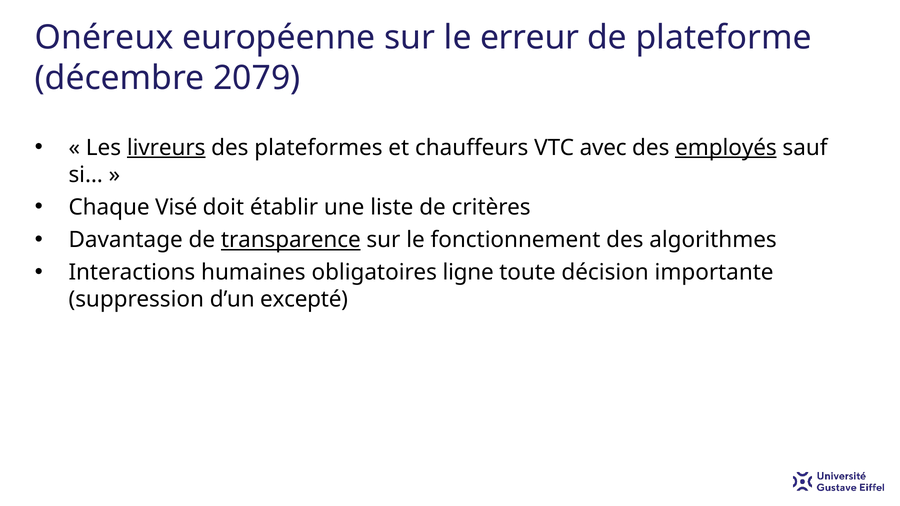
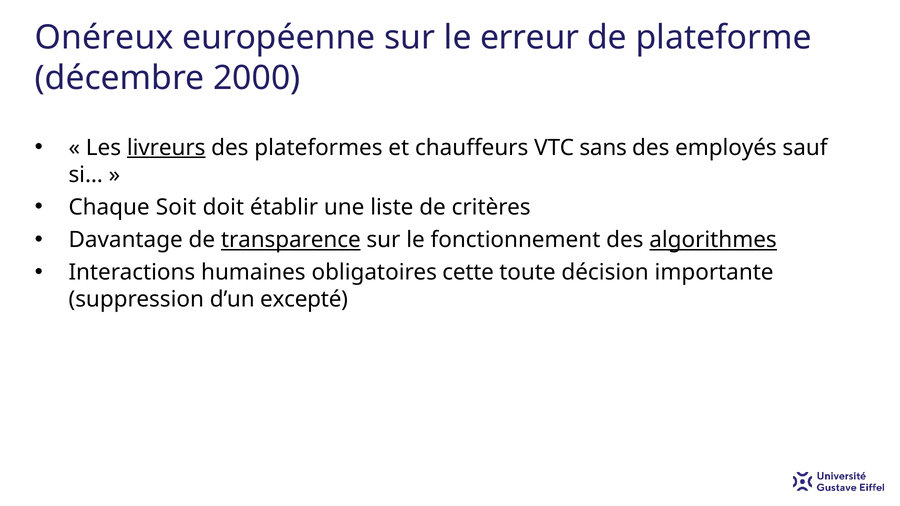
2079: 2079 -> 2000 (257, 78)
avec: avec -> sans (603, 148)
employés underline: present -> none (726, 148)
Visé: Visé -> Soit (176, 207)
algorithmes underline: none -> present (713, 240)
ligne: ligne -> cette (468, 273)
